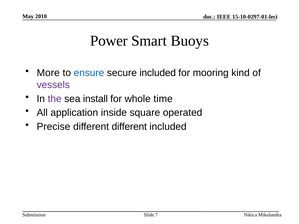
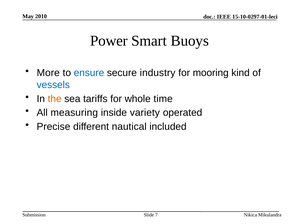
secure included: included -> industry (158, 73)
vessels colour: purple -> blue (53, 85)
the colour: purple -> orange (55, 99)
install: install -> tariffs (95, 99)
application: application -> measuring (74, 113)
square: square -> variety (145, 113)
different different: different -> nautical (129, 127)
